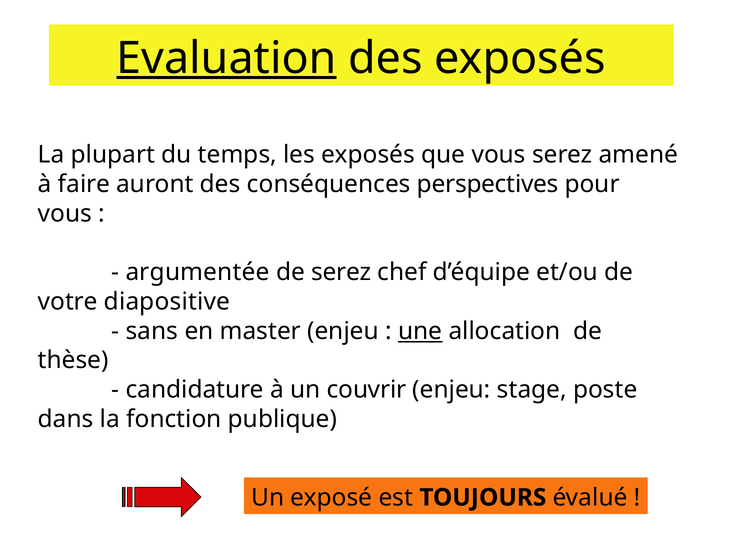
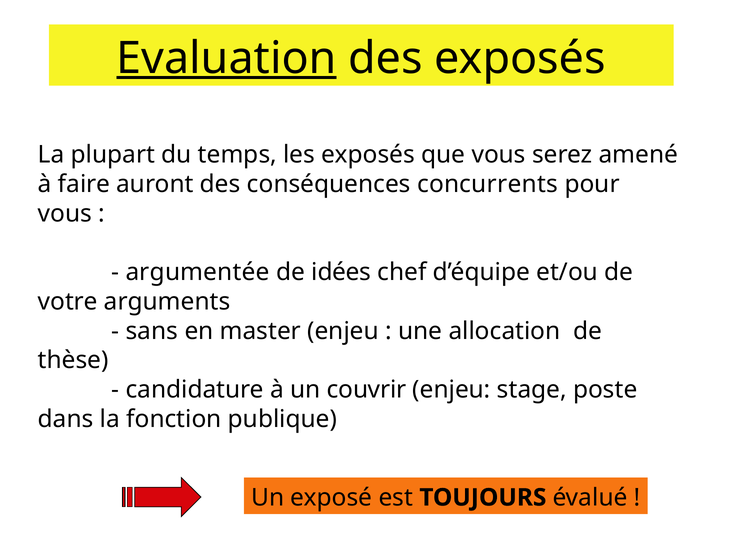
perspectives: perspectives -> concurrents (487, 184)
de serez: serez -> idées (341, 272)
diapositive: diapositive -> arguments (167, 302)
une underline: present -> none (420, 331)
